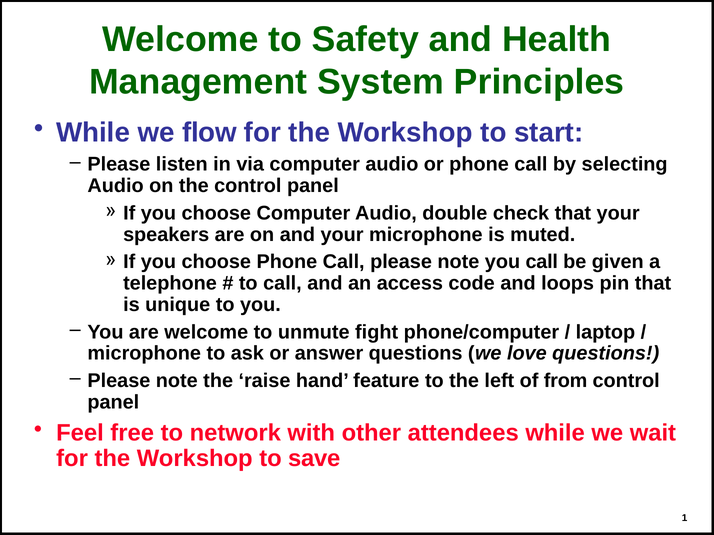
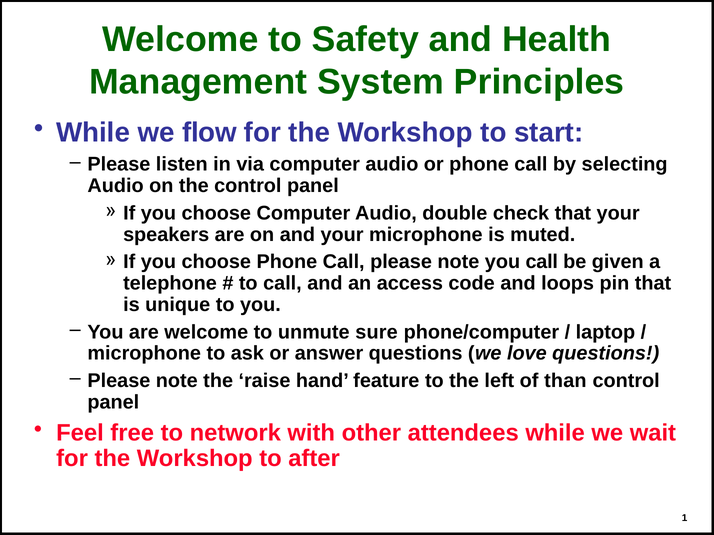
fight: fight -> sure (377, 332)
from: from -> than (565, 381)
save: save -> after (314, 459)
